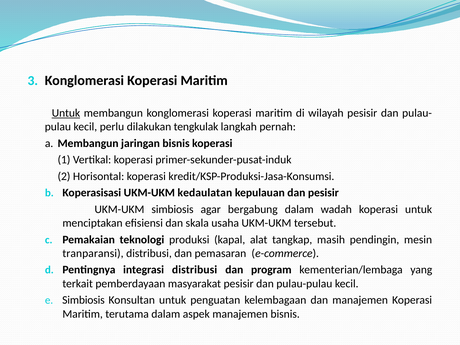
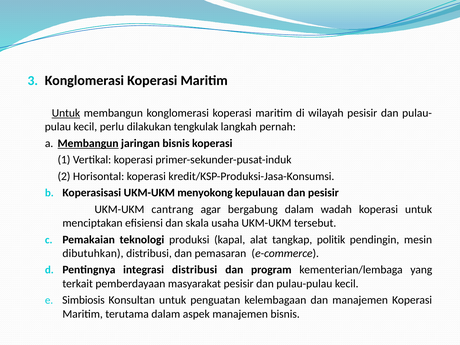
Membangun underline: none -> present (88, 143)
kedaulatan: kedaulatan -> menyokong (205, 193)
UKM-UKM simbiosis: simbiosis -> cantrang (172, 209)
masih: masih -> politik (331, 240)
tranparansi: tranparansi -> dibutuhkan (93, 253)
